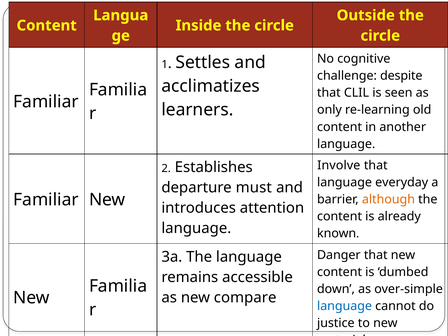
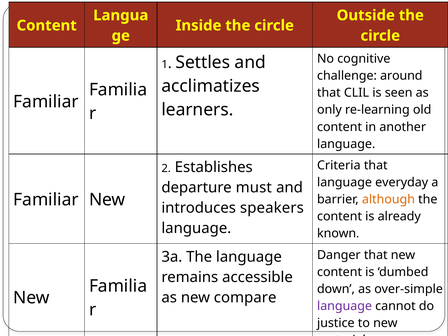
despite: despite -> around (401, 76)
Involve: Involve -> Criteria (339, 165)
attention: attention -> speakers (272, 208)
language colour: blue -> purple (345, 306)
